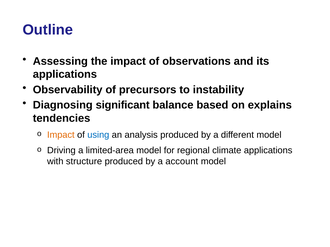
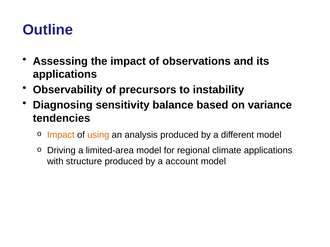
significant: significant -> sensitivity (123, 105)
explains: explains -> variance (270, 105)
using colour: blue -> orange (98, 135)
